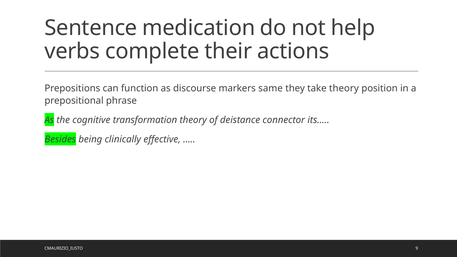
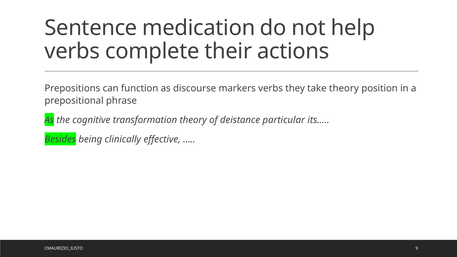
markers same: same -> verbs (271, 88)
connector: connector -> particular (284, 120)
